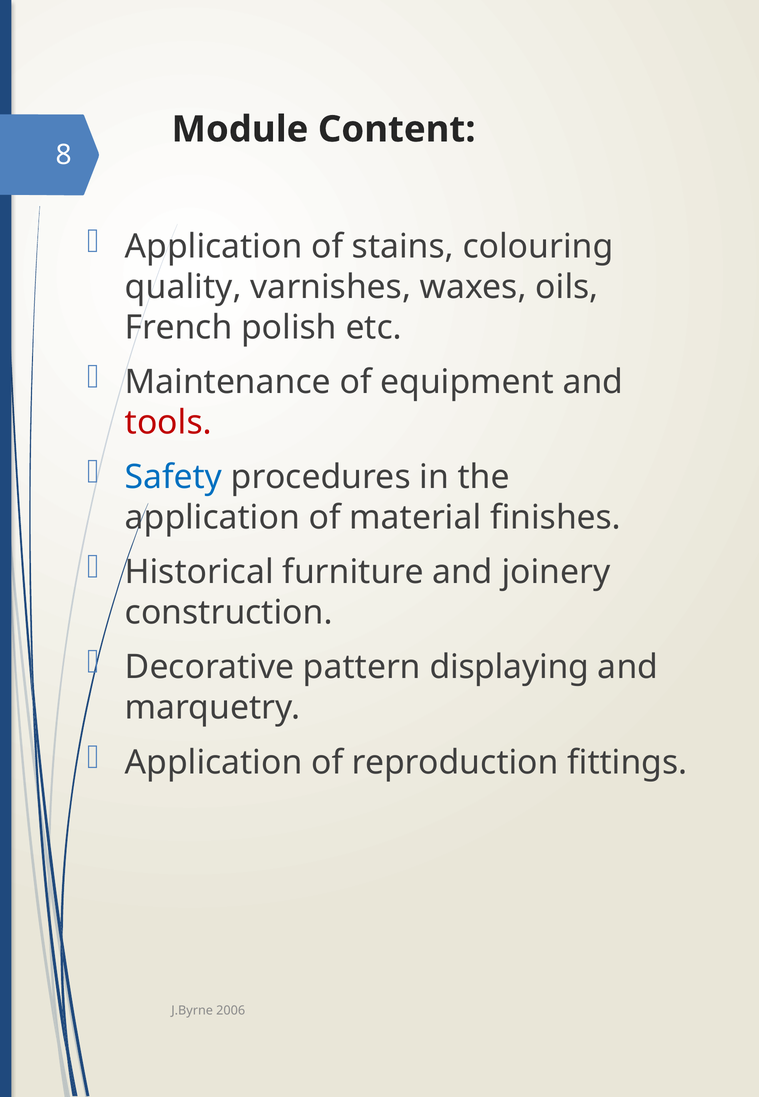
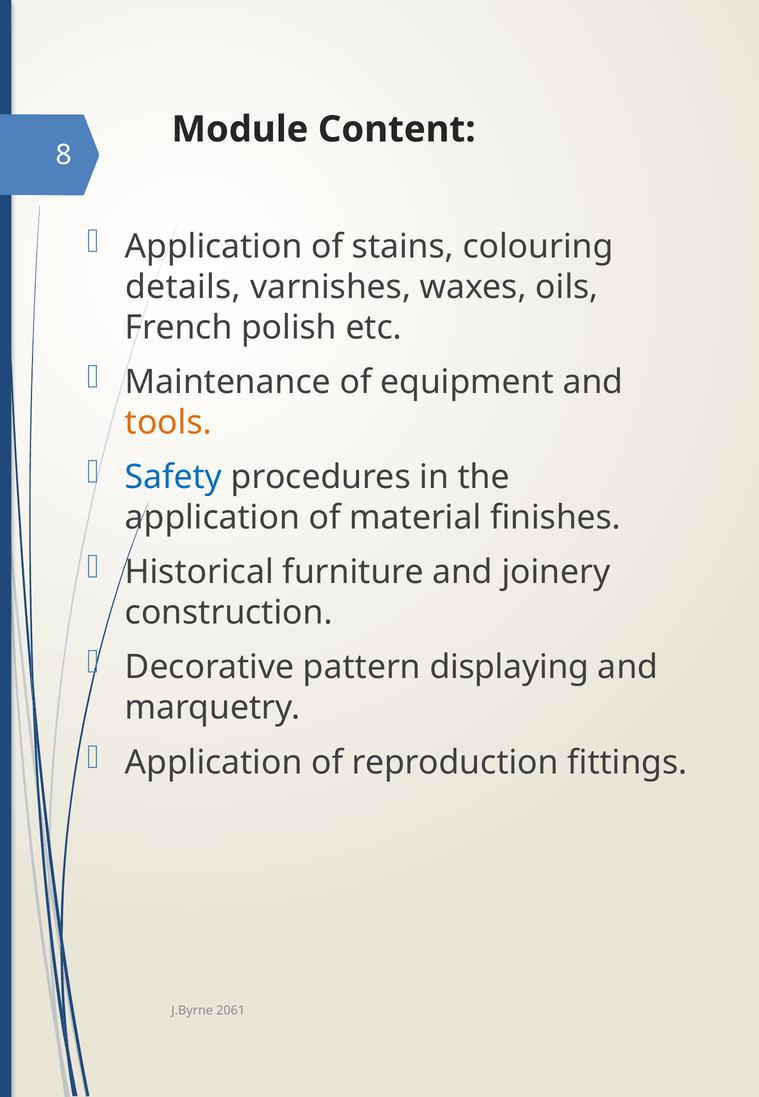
quality: quality -> details (183, 287)
tools colour: red -> orange (168, 422)
2006: 2006 -> 2061 (231, 1010)
